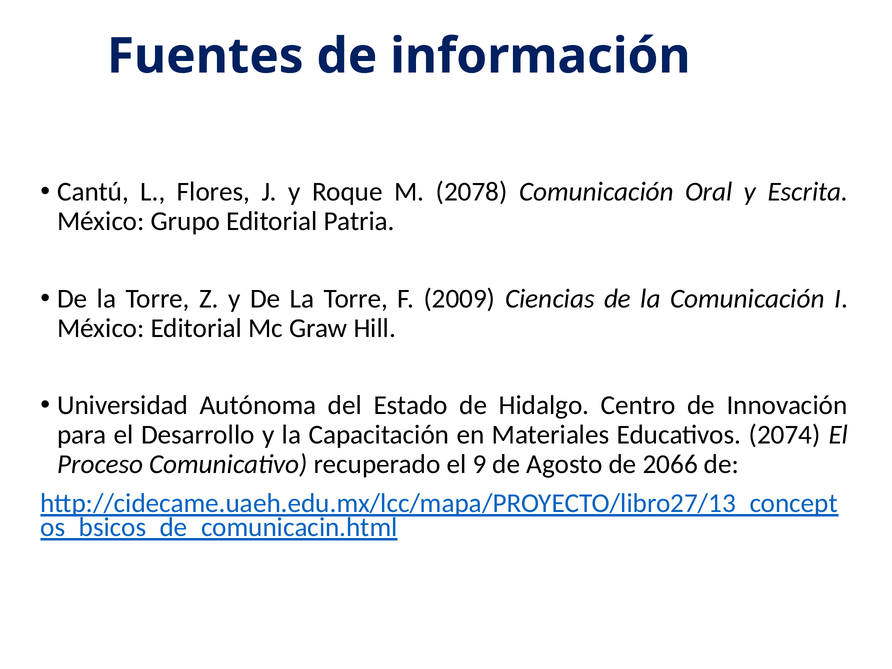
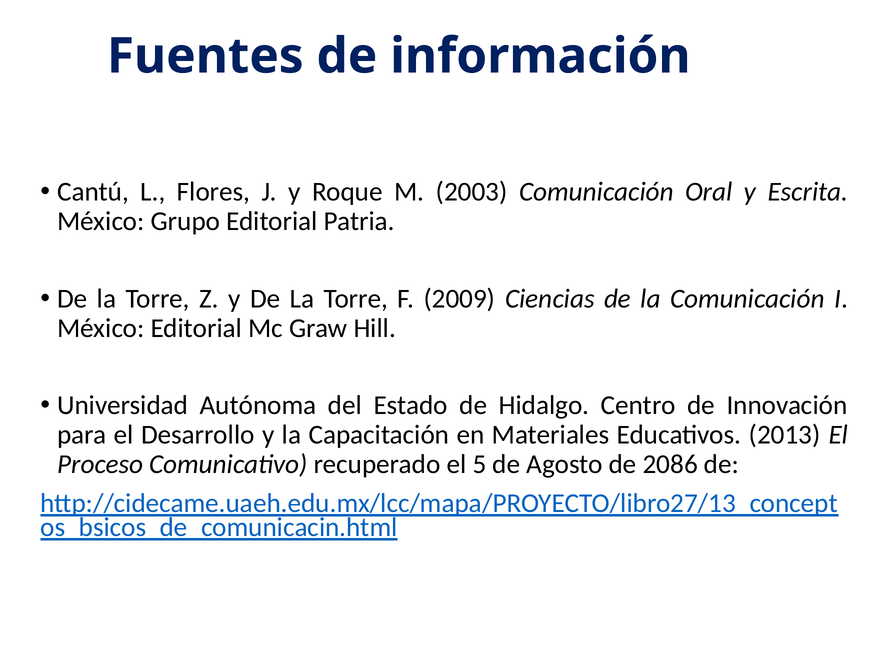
2078: 2078 -> 2003 (472, 192)
2074: 2074 -> 2013 (785, 435)
9: 9 -> 5 (479, 464)
2066: 2066 -> 2086 (670, 464)
